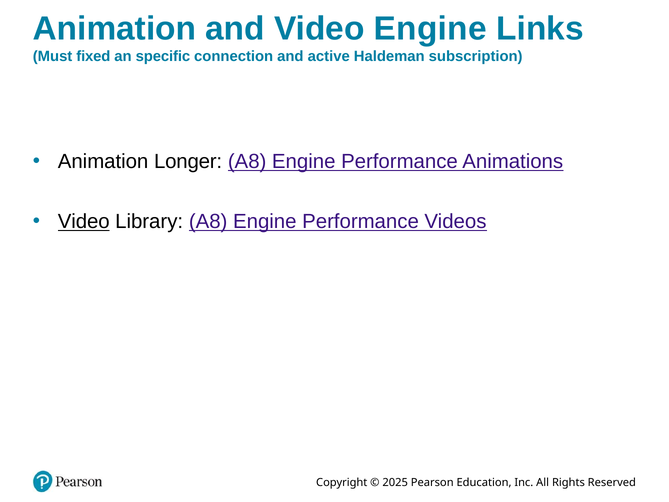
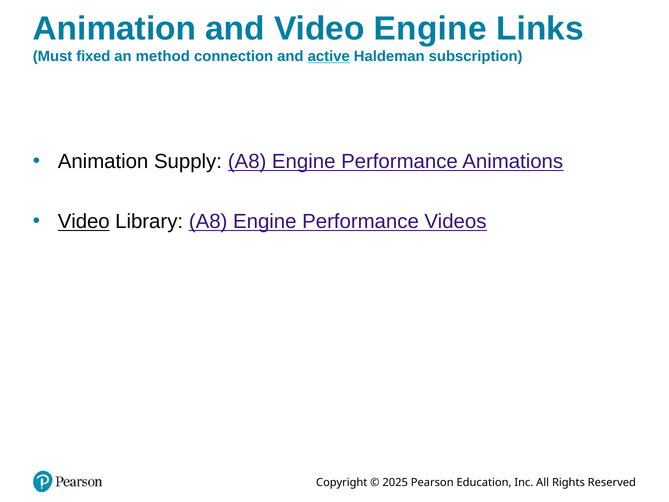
specific: specific -> method (163, 56)
active underline: none -> present (329, 56)
Longer: Longer -> Supply (188, 161)
